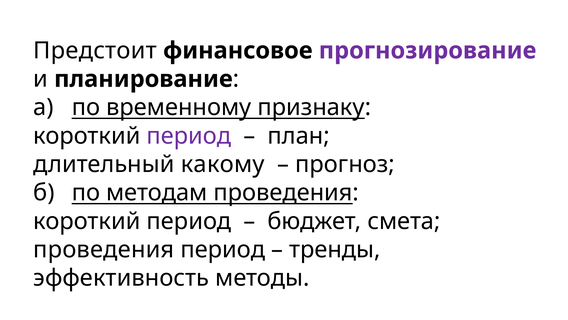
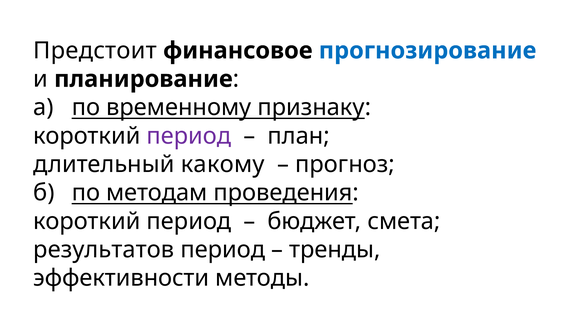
прогнозирование colour: purple -> blue (428, 51)
проведения: проведения -> результатов (104, 249)
эффективность: эффективность -> эффективности (121, 278)
